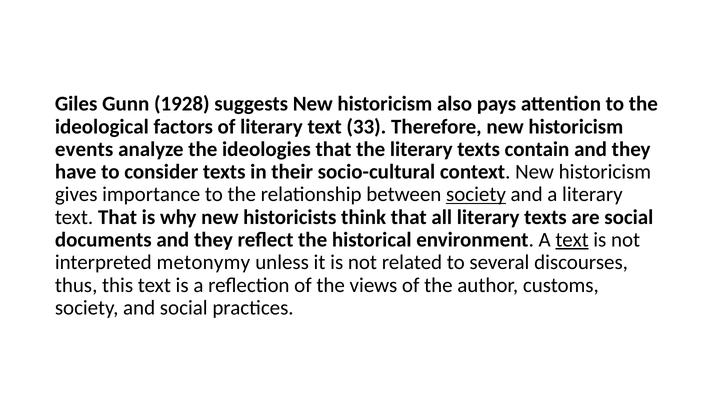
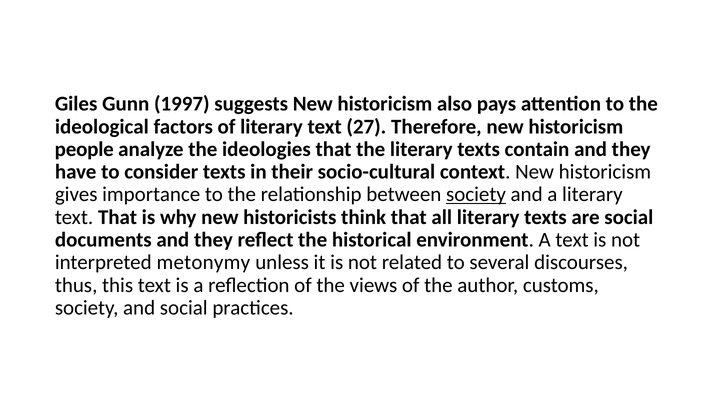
1928: 1928 -> 1997 (182, 104)
33: 33 -> 27 (366, 127)
events: events -> people (84, 149)
text underline: present -> none (572, 240)
